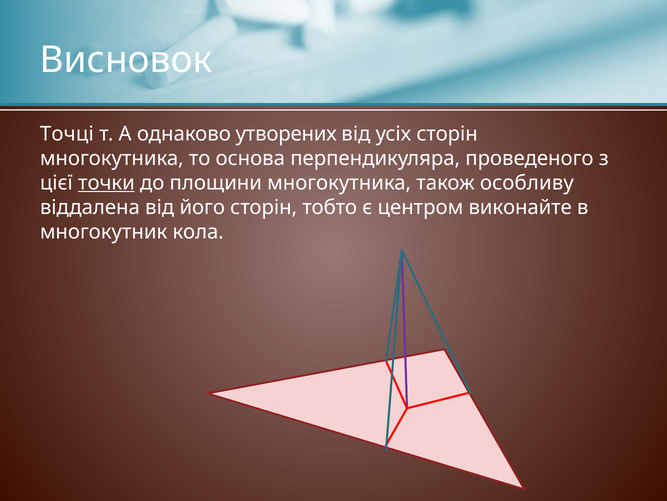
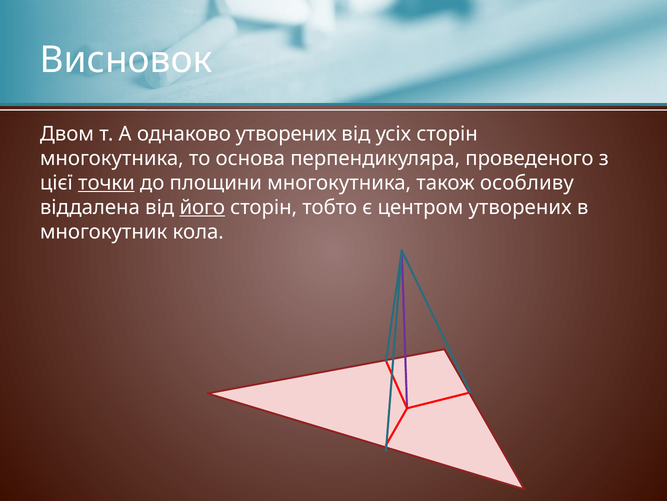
Точці: Точці -> Двом (67, 134)
його underline: none -> present (202, 207)
центром виконайте: виконайте -> утворених (520, 207)
